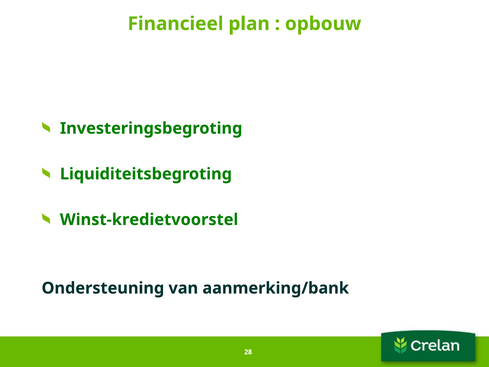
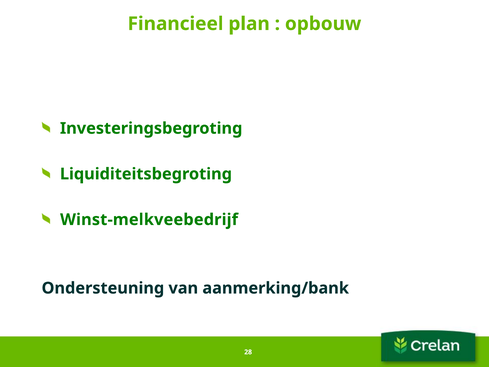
Winst-kredietvoorstel: Winst-kredietvoorstel -> Winst-melkveebedrijf (149, 220)
